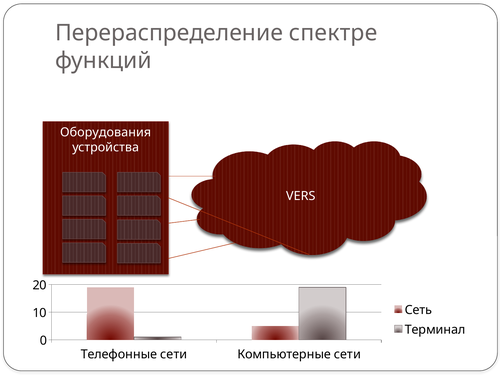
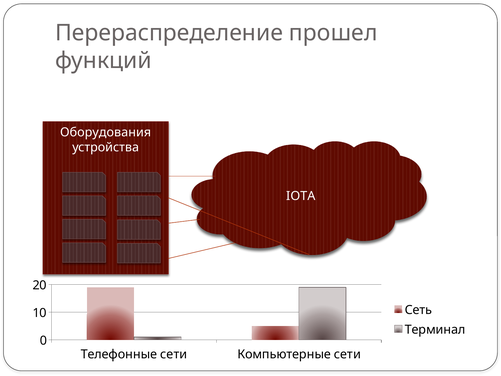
спектре: спектре -> прошел (333, 33)
VERS: VERS -> IOTA (301, 196)
